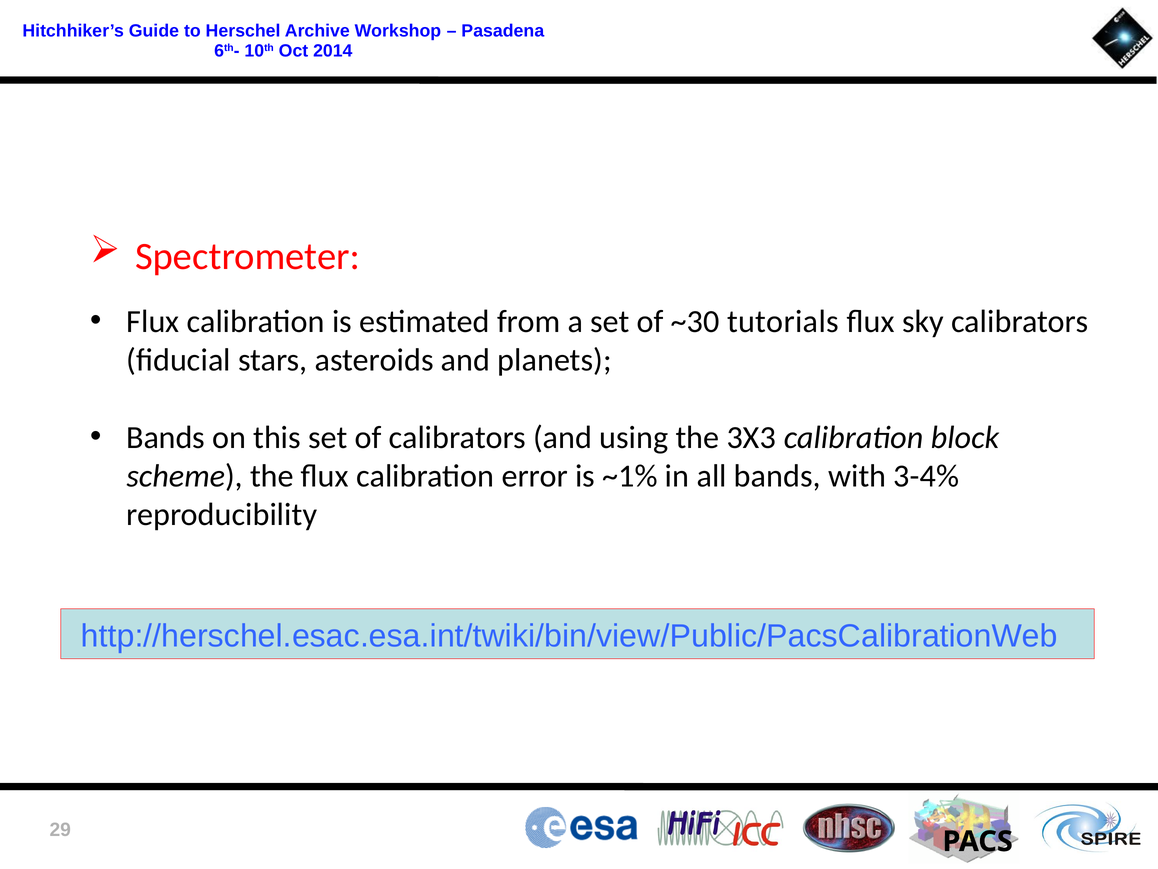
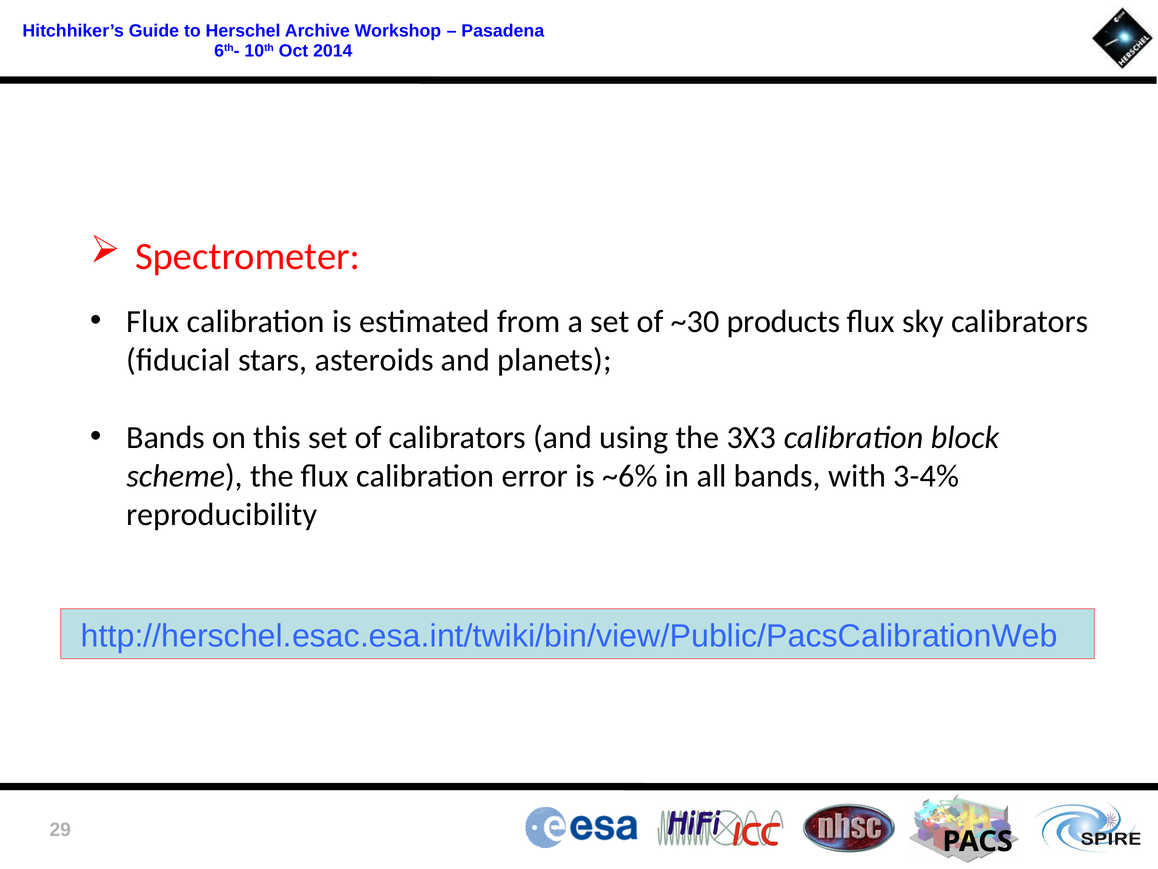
tutorials: tutorials -> products (783, 321)
~1%: ~1% -> ~6% (630, 476)
